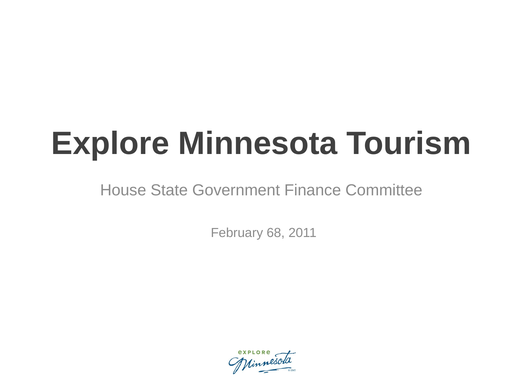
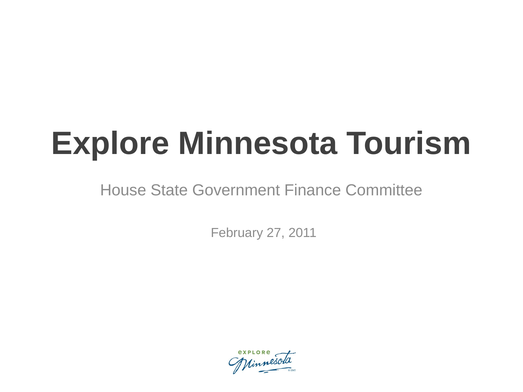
68: 68 -> 27 (276, 233)
